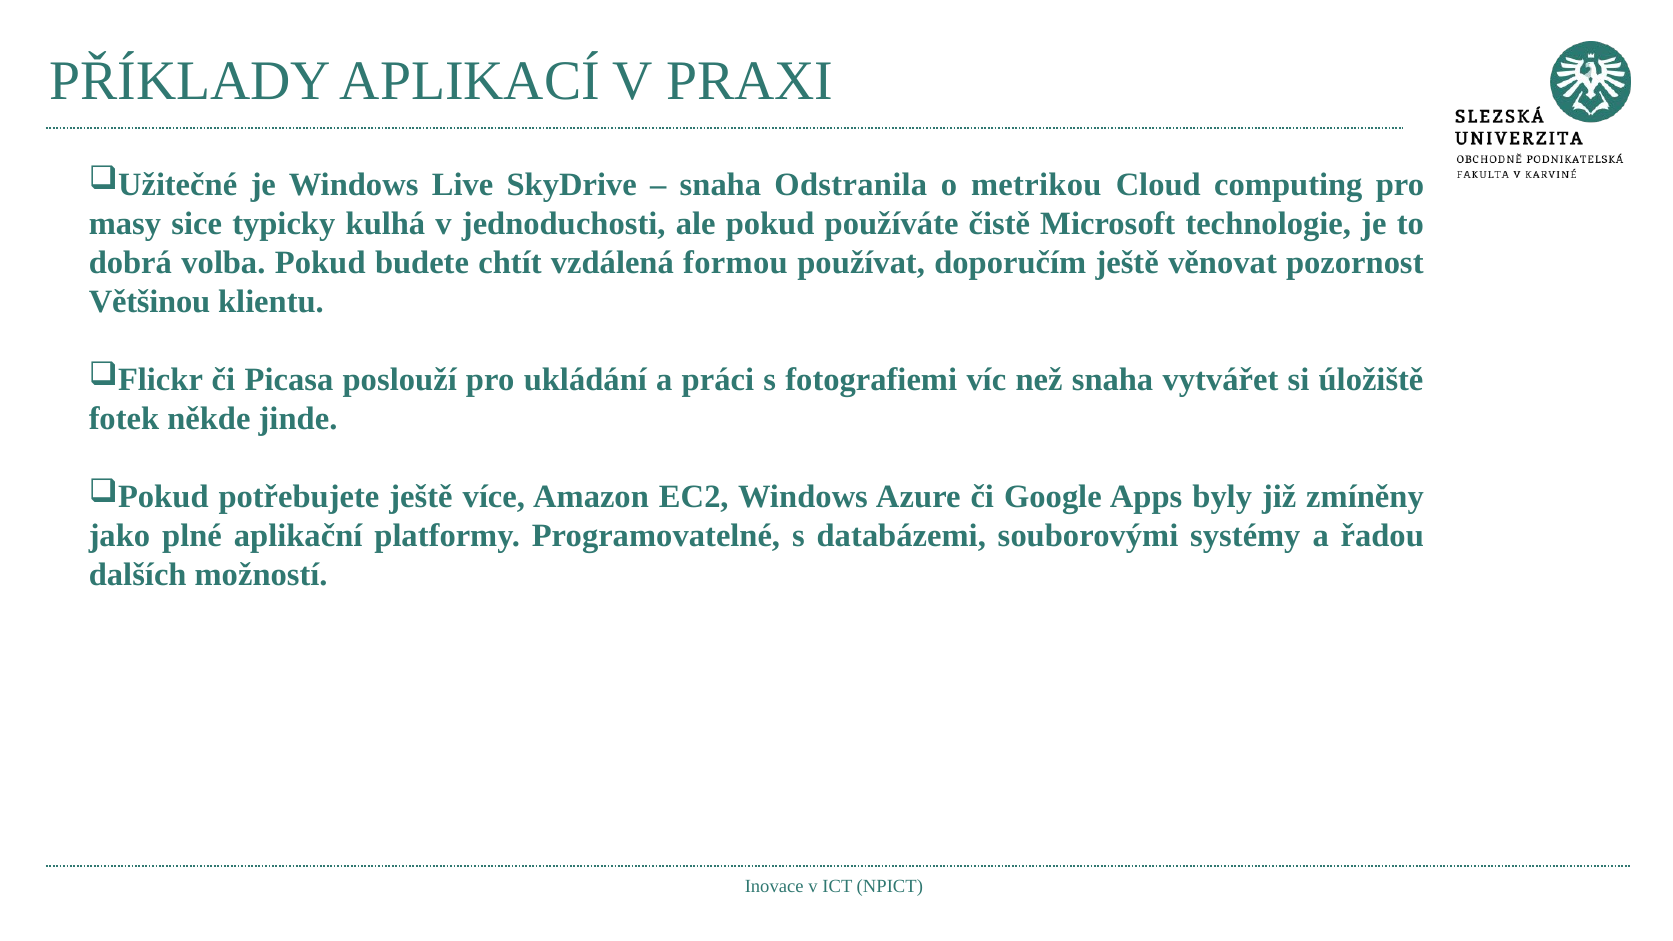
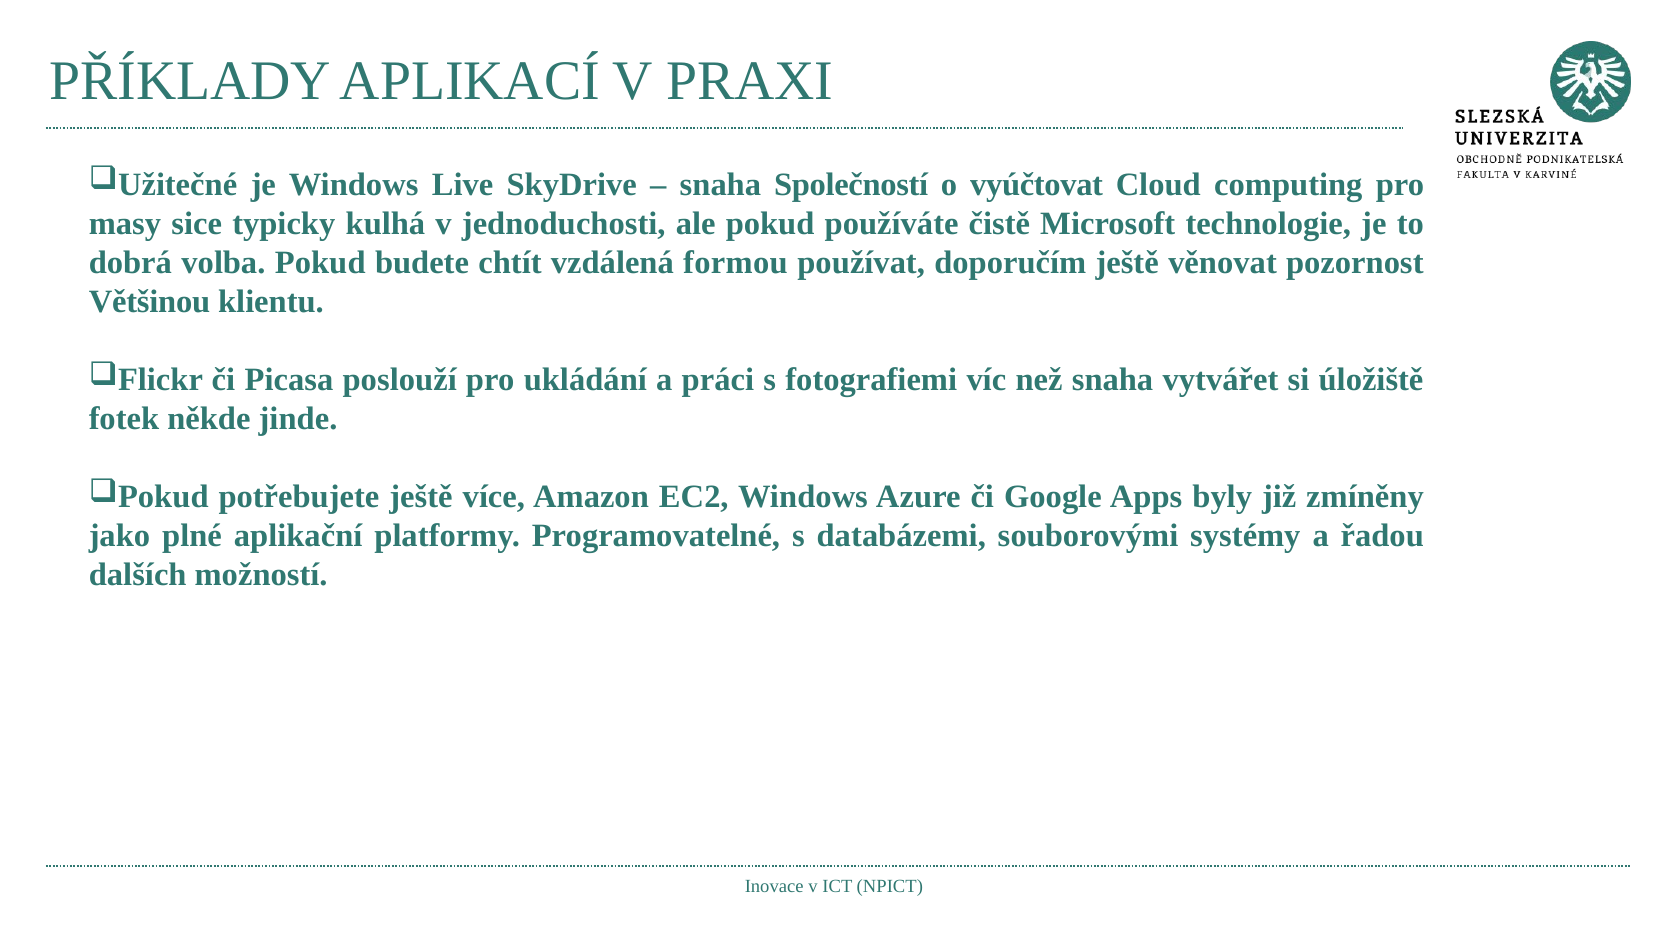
Odstranila: Odstranila -> Společností (851, 184)
metrikou: metrikou -> vyúčtovat (1037, 184)
